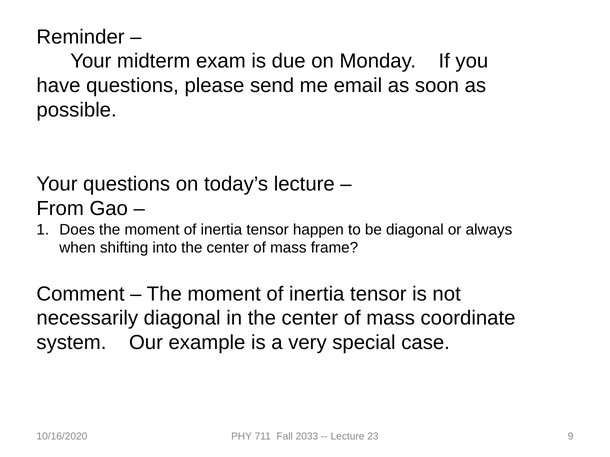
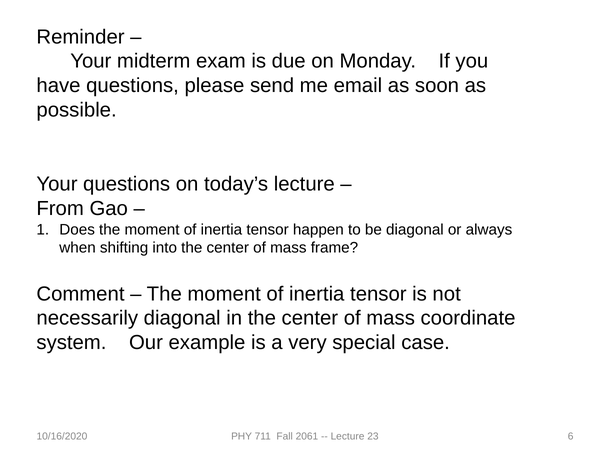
2033: 2033 -> 2061 (307, 437)
9: 9 -> 6 (571, 437)
